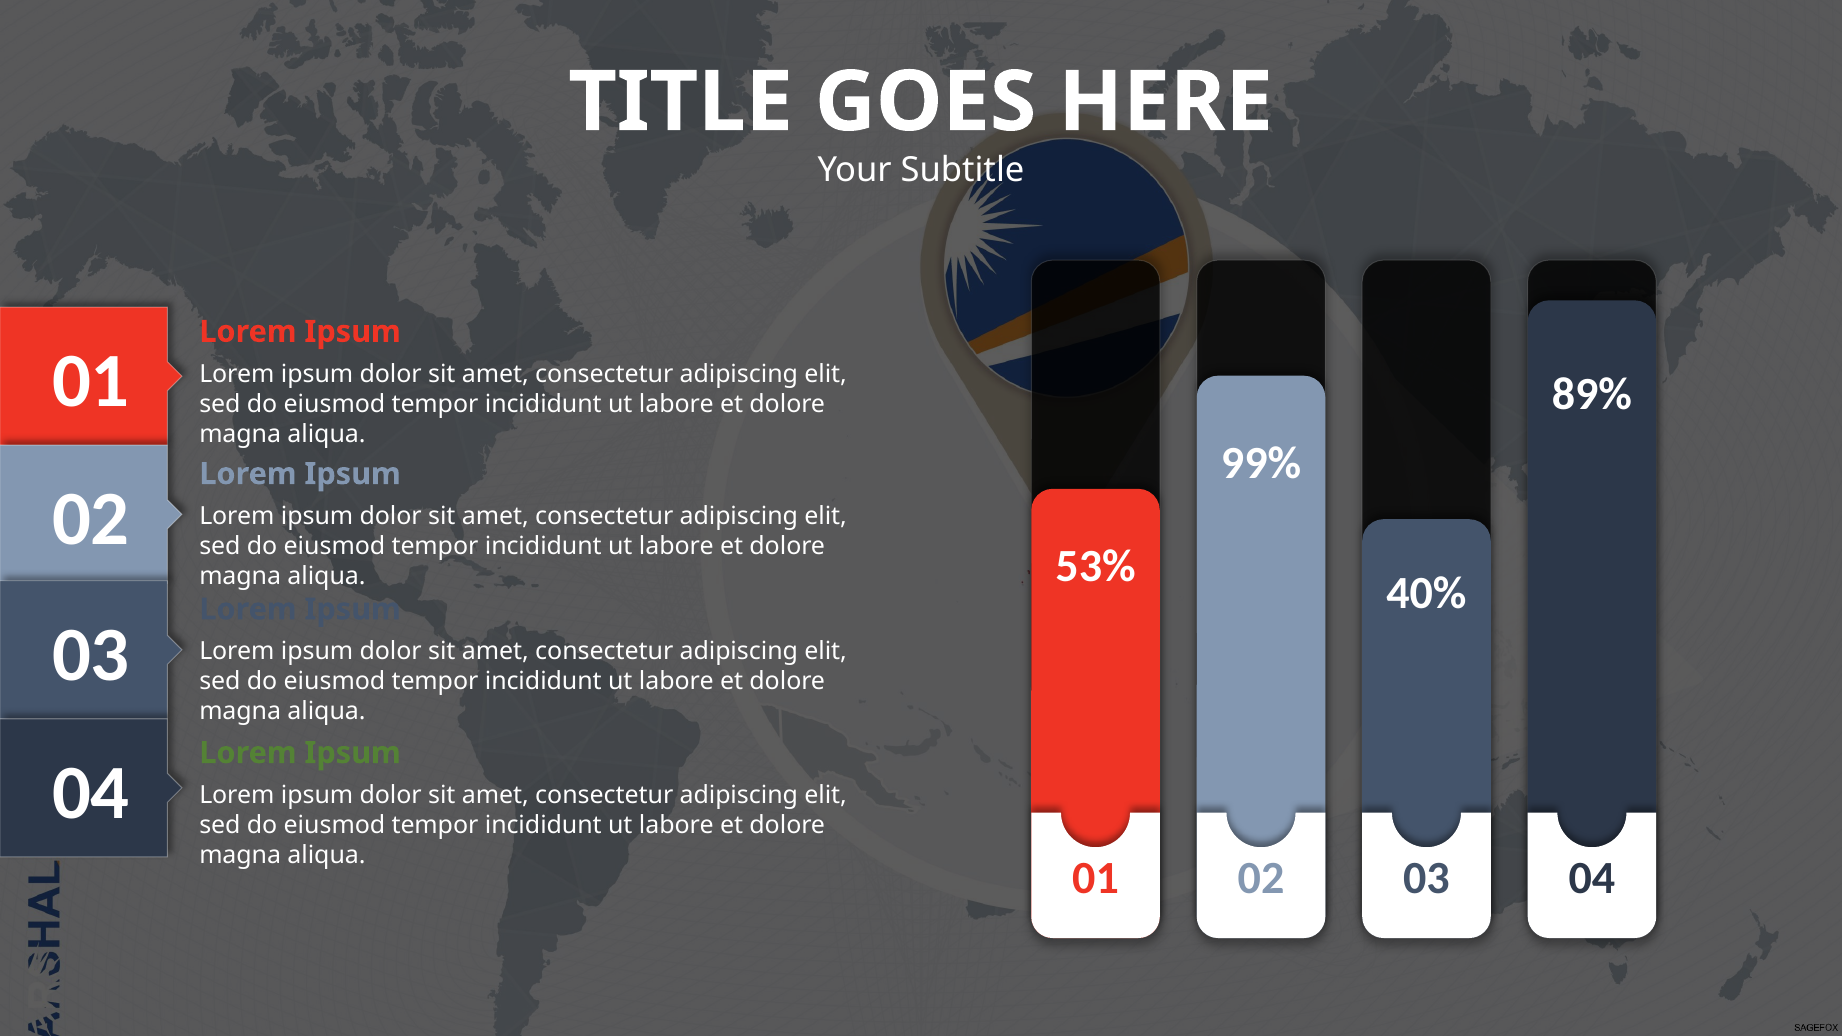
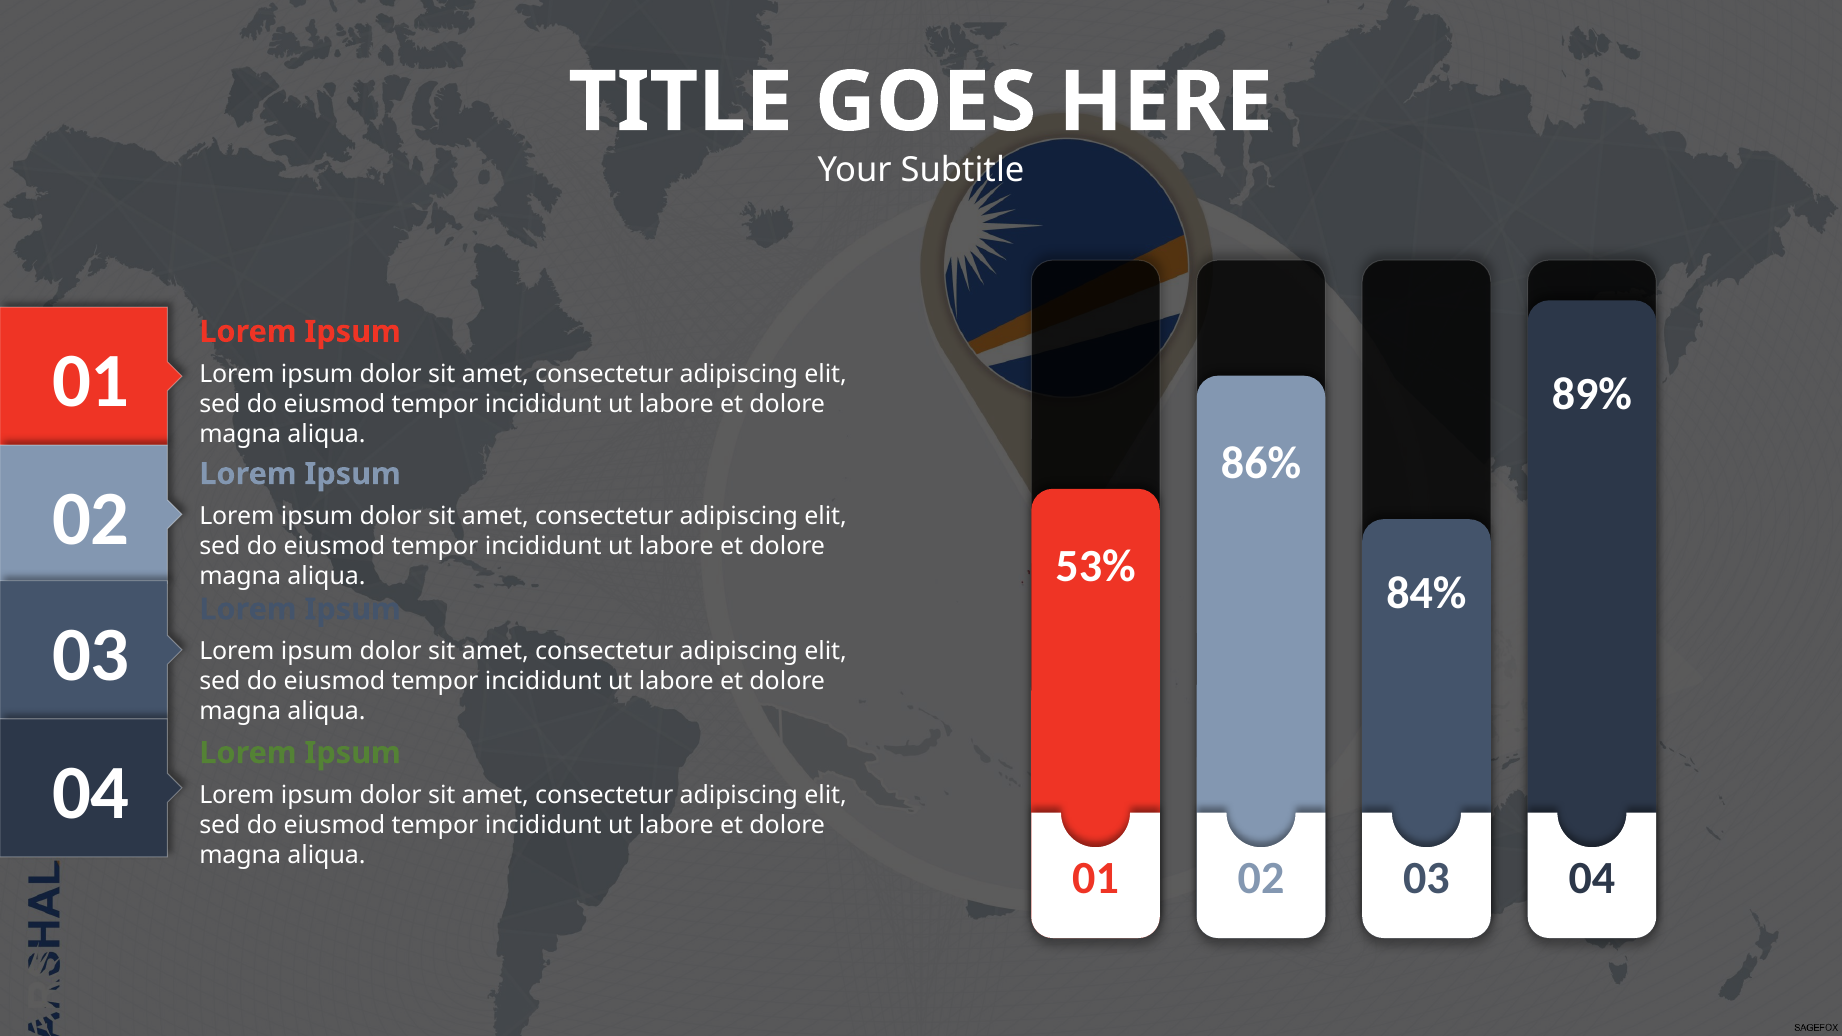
99%: 99% -> 86% (1261, 463)
40%: 40% -> 84% (1427, 594)
